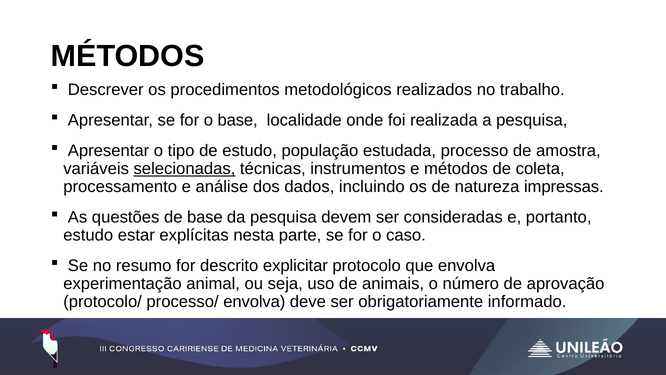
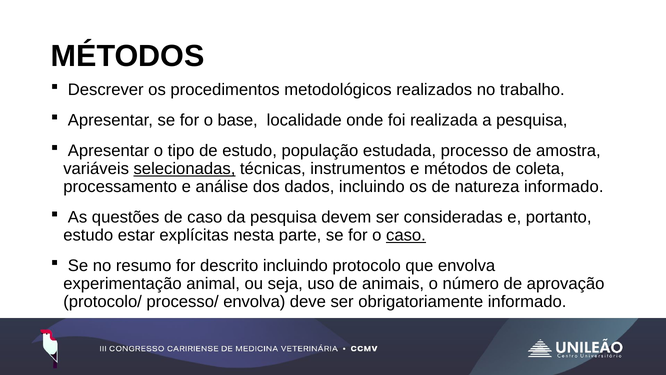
natureza impressas: impressas -> informado (564, 187)
de base: base -> caso (205, 217)
caso underline: none -> present (406, 235)
descrito explicitar: explicitar -> incluindo (295, 265)
